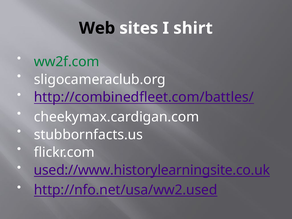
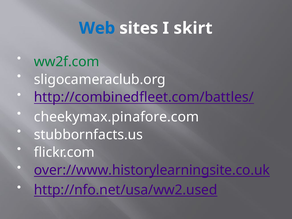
Web colour: black -> blue (97, 28)
shirt: shirt -> skirt (193, 28)
cheekymax.cardigan.com: cheekymax.cardigan.com -> cheekymax.pinafore.com (116, 117)
used://www.historylearningsite.co.uk: used://www.historylearningsite.co.uk -> over://www.historylearningsite.co.uk (152, 170)
